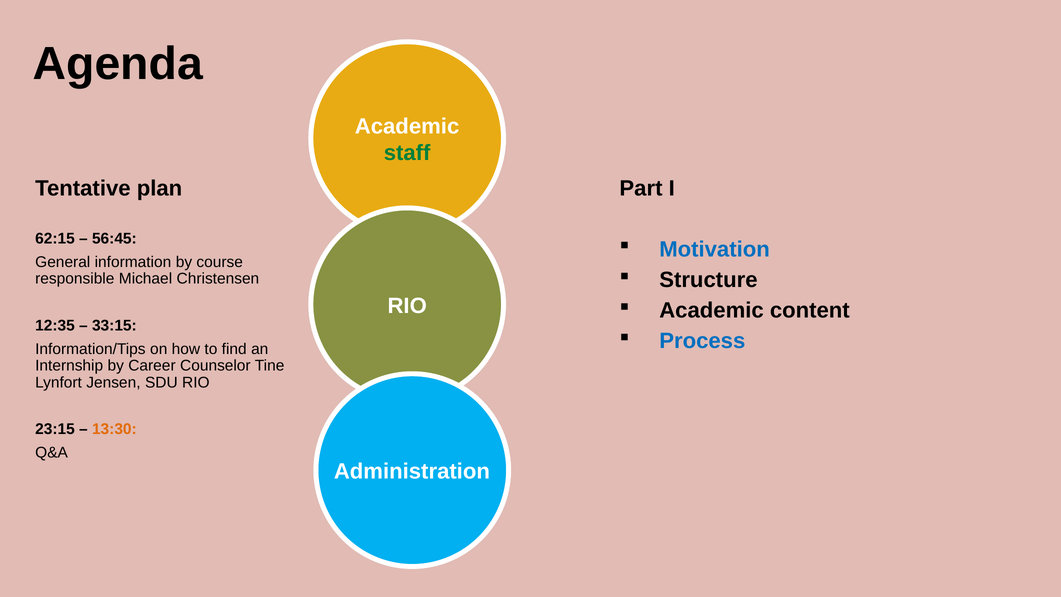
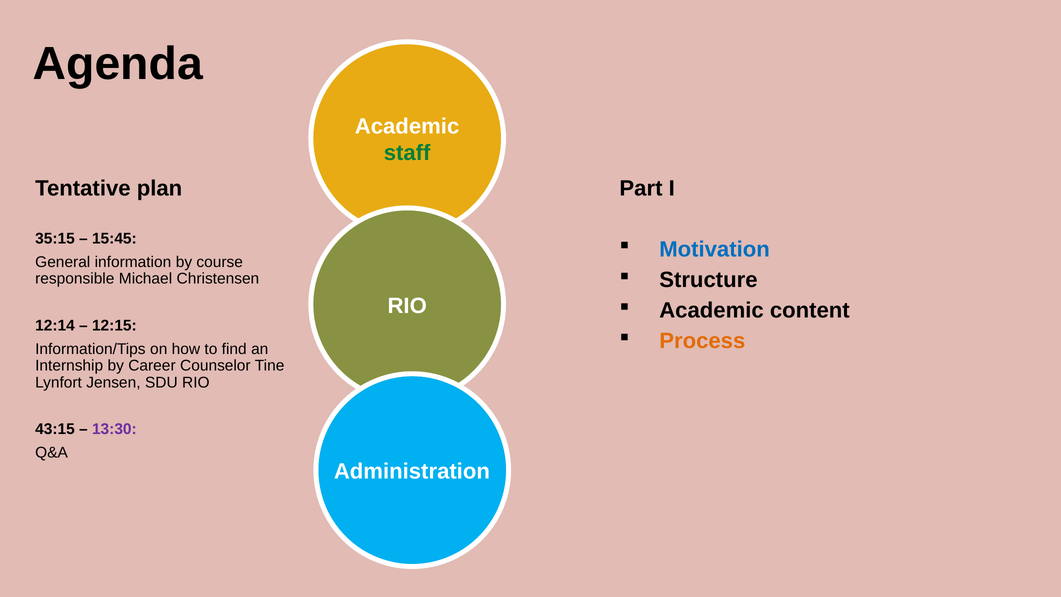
62:15: 62:15 -> 35:15 (55, 239)
56:45: 56:45 -> 15:45 (114, 239)
12:35: 12:35 -> 12:14 (55, 325)
33:15: 33:15 -> 12:15 (114, 325)
Process colour: blue -> orange (702, 341)
23:15: 23:15 -> 43:15 (55, 429)
13:30 colour: orange -> purple (114, 429)
